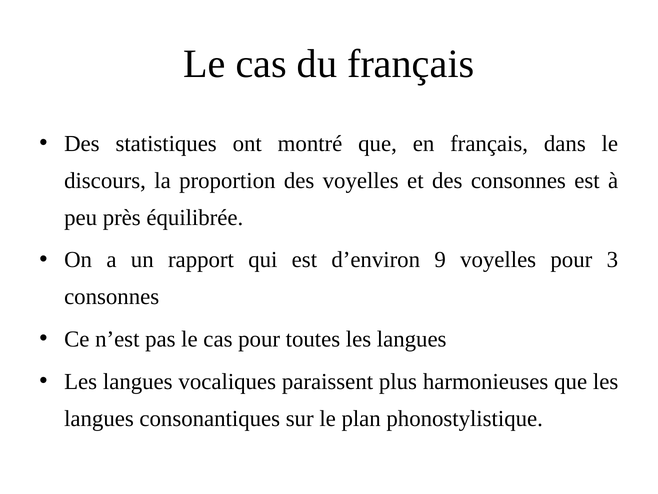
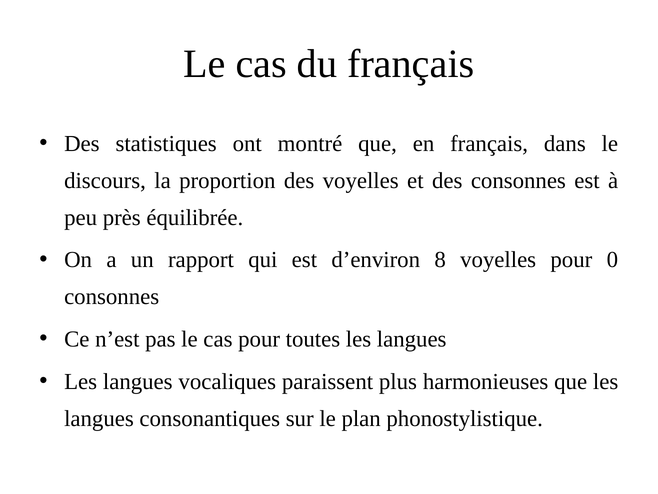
9: 9 -> 8 (440, 260)
3: 3 -> 0 (612, 260)
